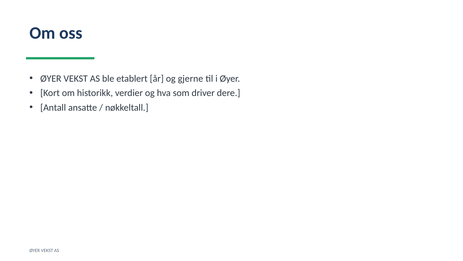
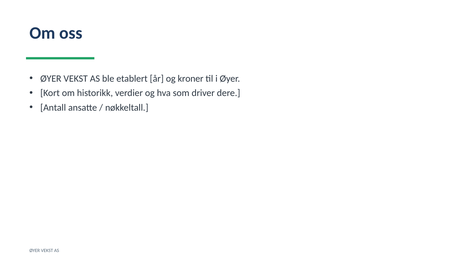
gjerne: gjerne -> kroner (191, 78)
